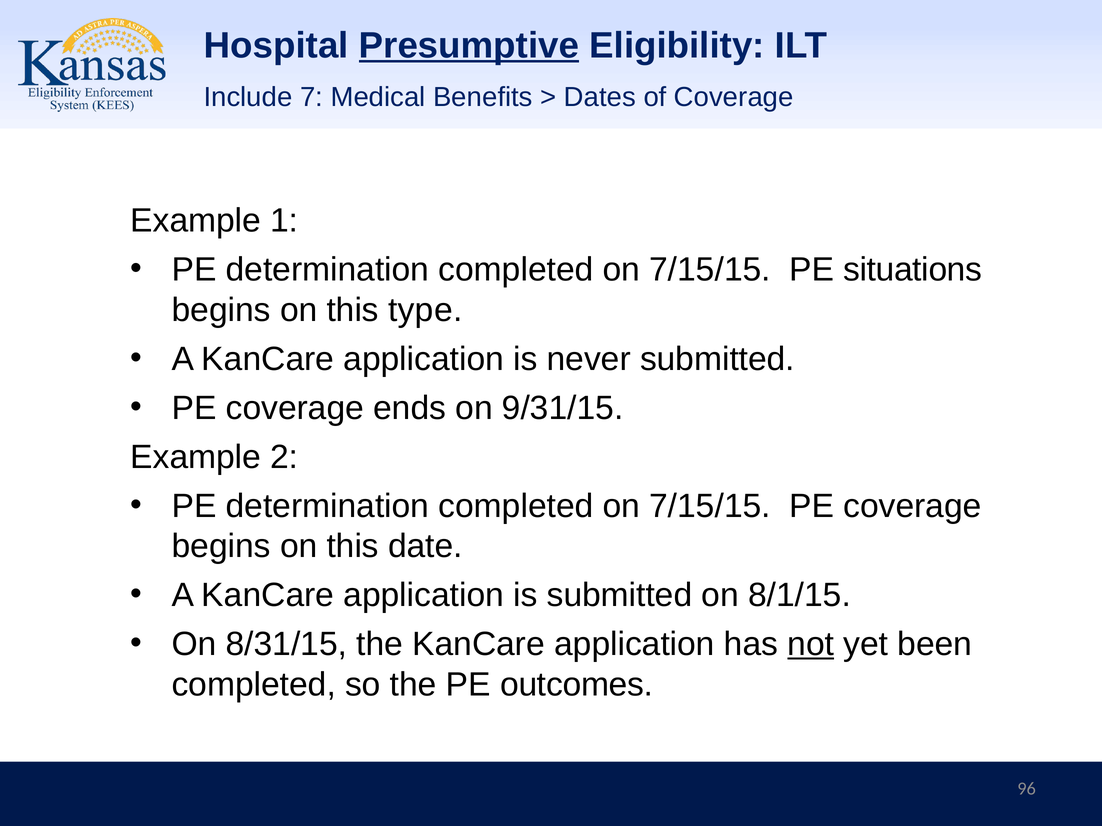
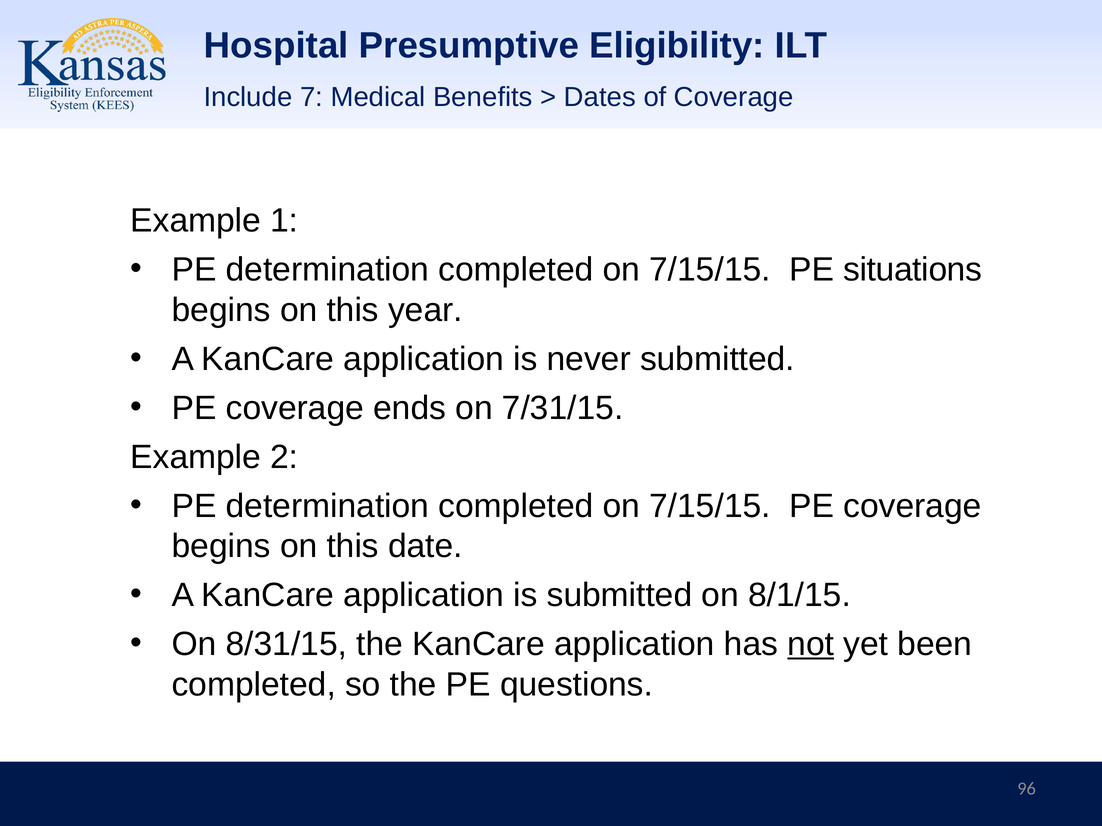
Presumptive underline: present -> none (469, 46)
type: type -> year (425, 310)
9/31/15: 9/31/15 -> 7/31/15 (563, 408)
outcomes: outcomes -> questions (577, 685)
